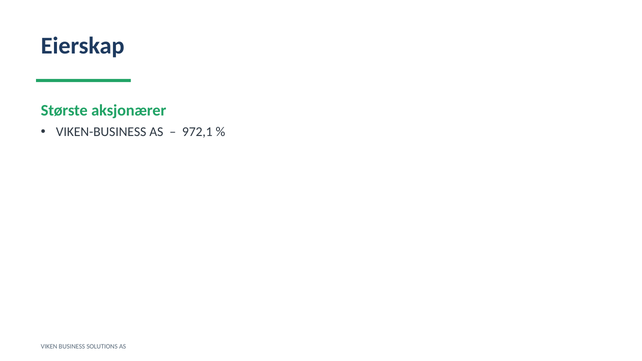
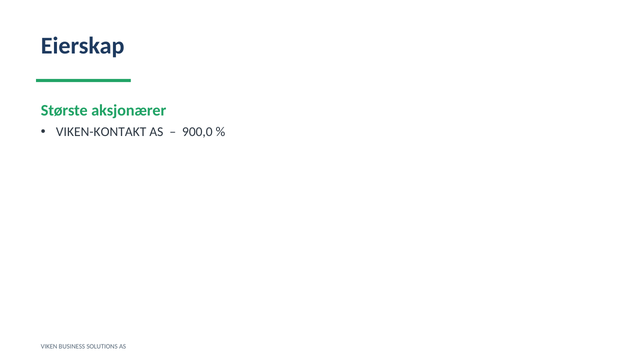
VIKEN-BUSINESS: VIKEN-BUSINESS -> VIKEN-KONTAKT (101, 132)
972,1: 972,1 -> 900,0 (197, 132)
